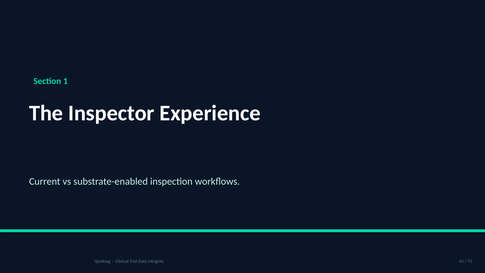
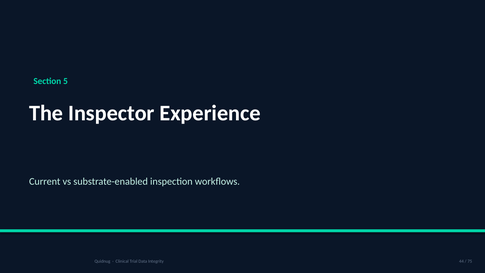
1: 1 -> 5 (66, 81)
